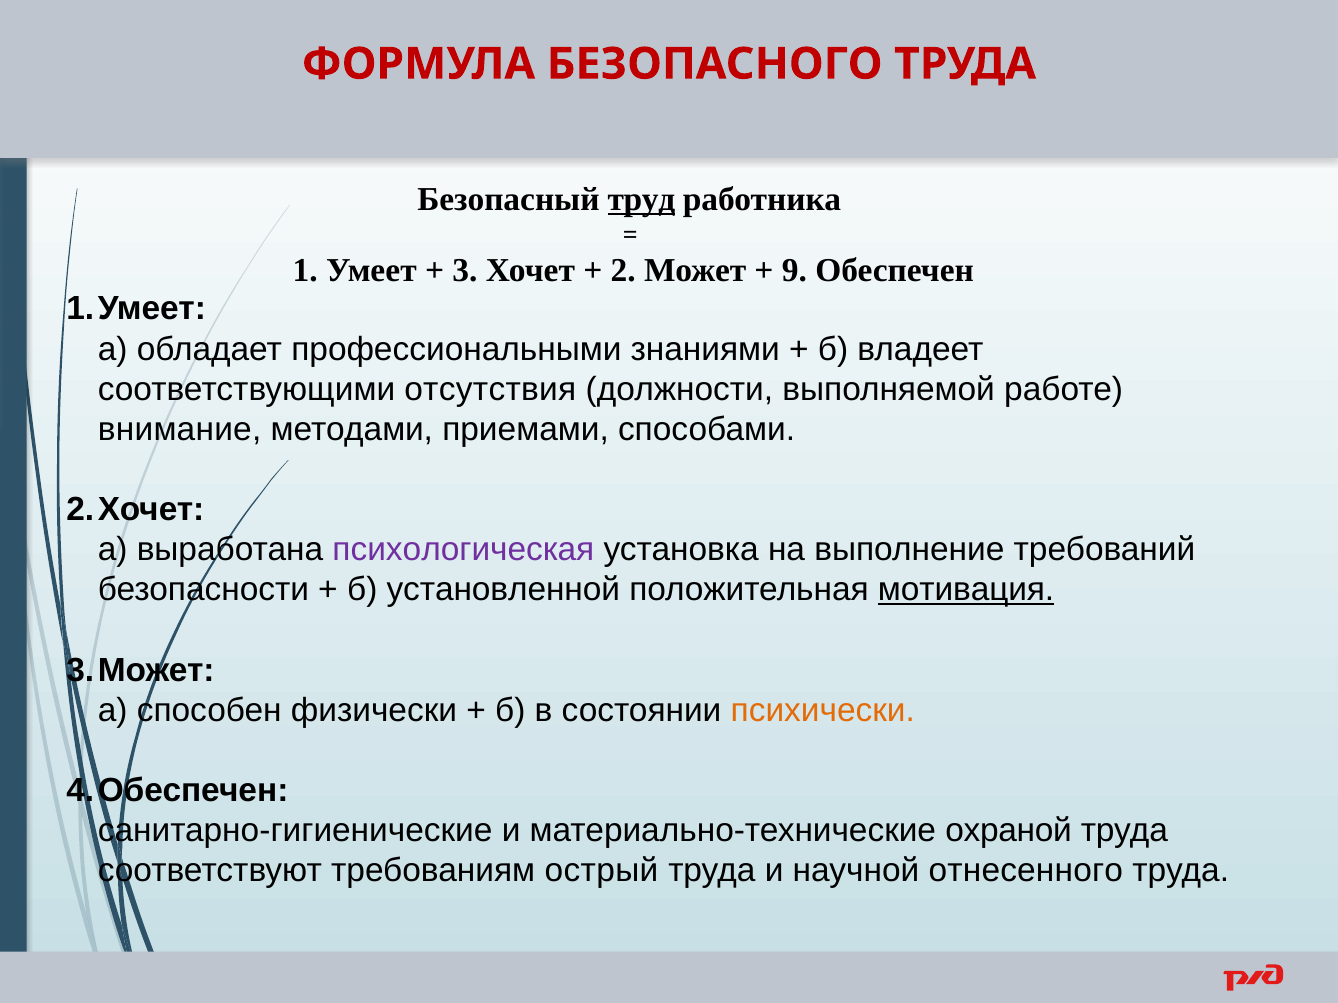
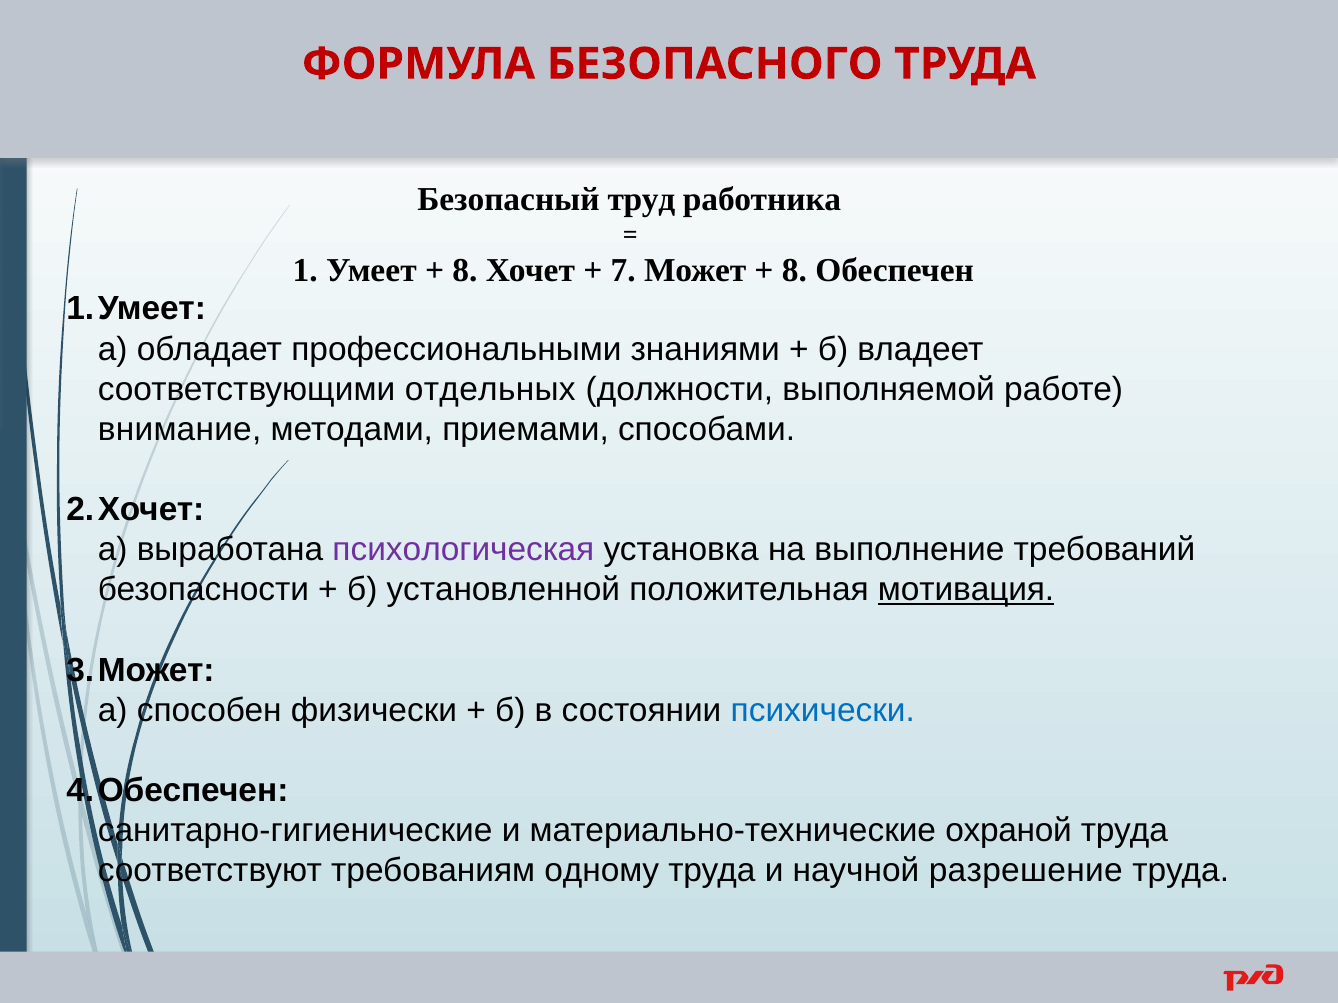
труд underline: present -> none (641, 200)
3: 3 -> 8 (465, 271)
2: 2 -> 7 (623, 271)
9: 9 -> 8 (794, 271)
отсутствия: отсутствия -> отдельных (490, 389)
психически colour: orange -> blue (823, 710)
острый: острый -> одному (602, 871)
отнесенного: отнесенного -> разрешение (1026, 871)
